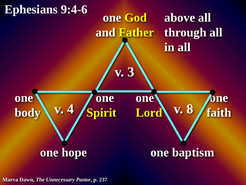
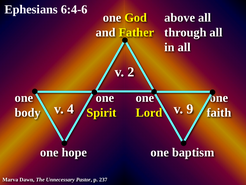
9:4-6: 9:4-6 -> 6:4-6 (74, 9)
3: 3 -> 2 (131, 72)
8: 8 -> 9 (190, 109)
